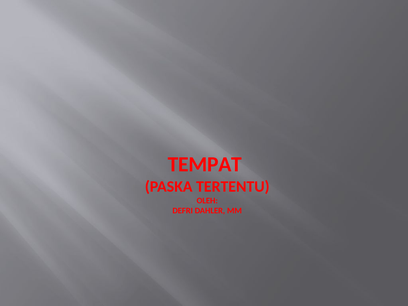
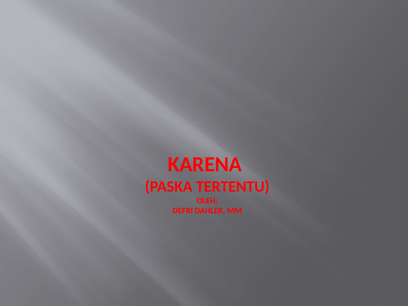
TEMPAT: TEMPAT -> KARENA (205, 164)
